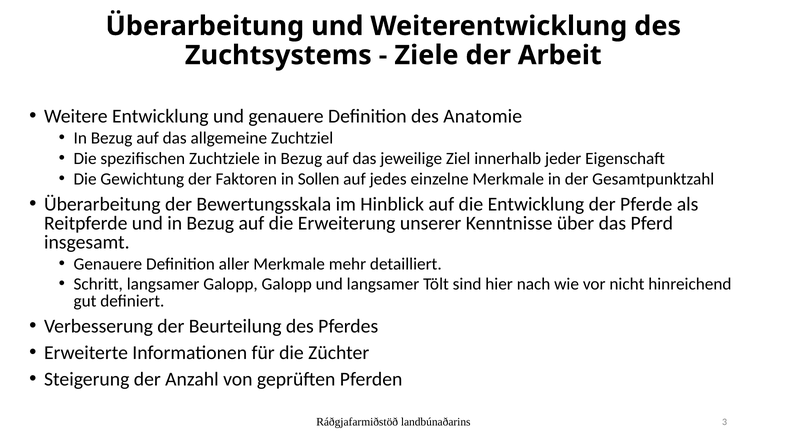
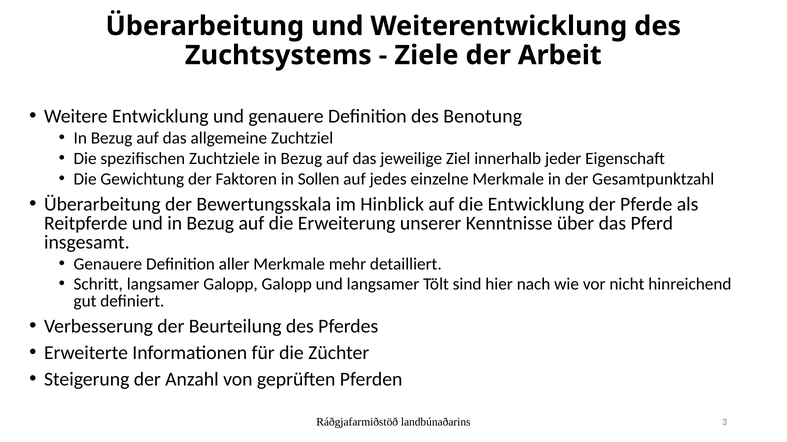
Anatomie: Anatomie -> Benotung (483, 117)
